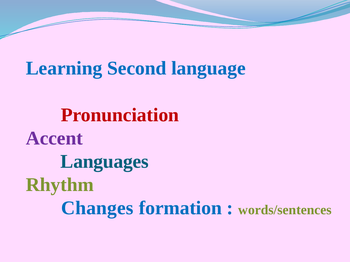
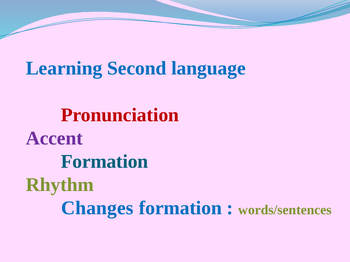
Languages: Languages -> Formation (105, 162)
